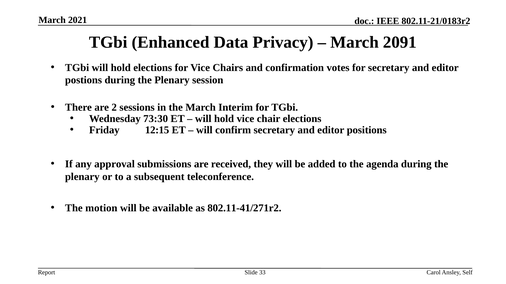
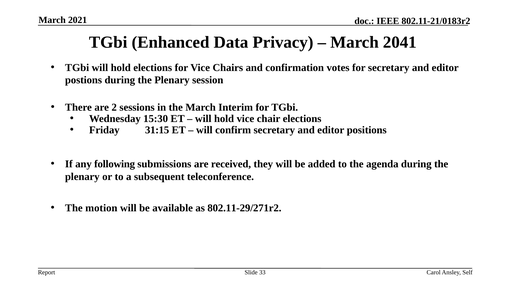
2091: 2091 -> 2041 (400, 42)
73:30: 73:30 -> 15:30 (156, 119)
12:15: 12:15 -> 31:15 (157, 130)
approval: approval -> following (115, 164)
802.11-41/271r2: 802.11-41/271r2 -> 802.11-29/271r2 (244, 209)
